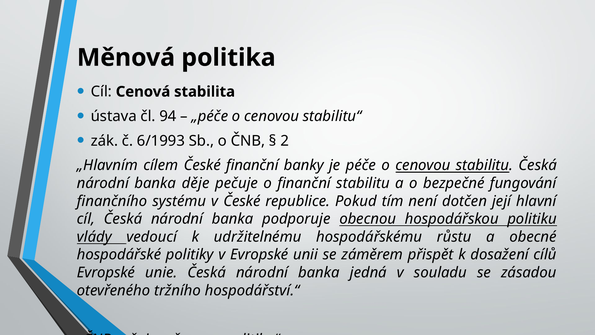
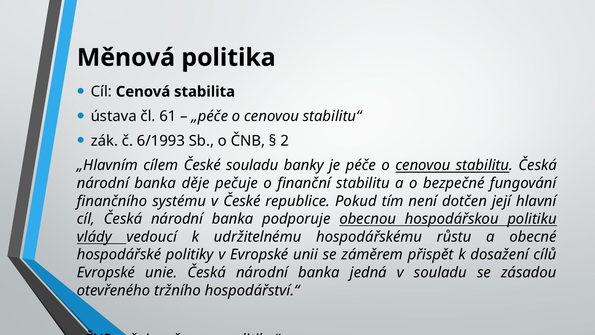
94: 94 -> 61 (168, 116)
České finanční: finanční -> souladu (252, 165)
